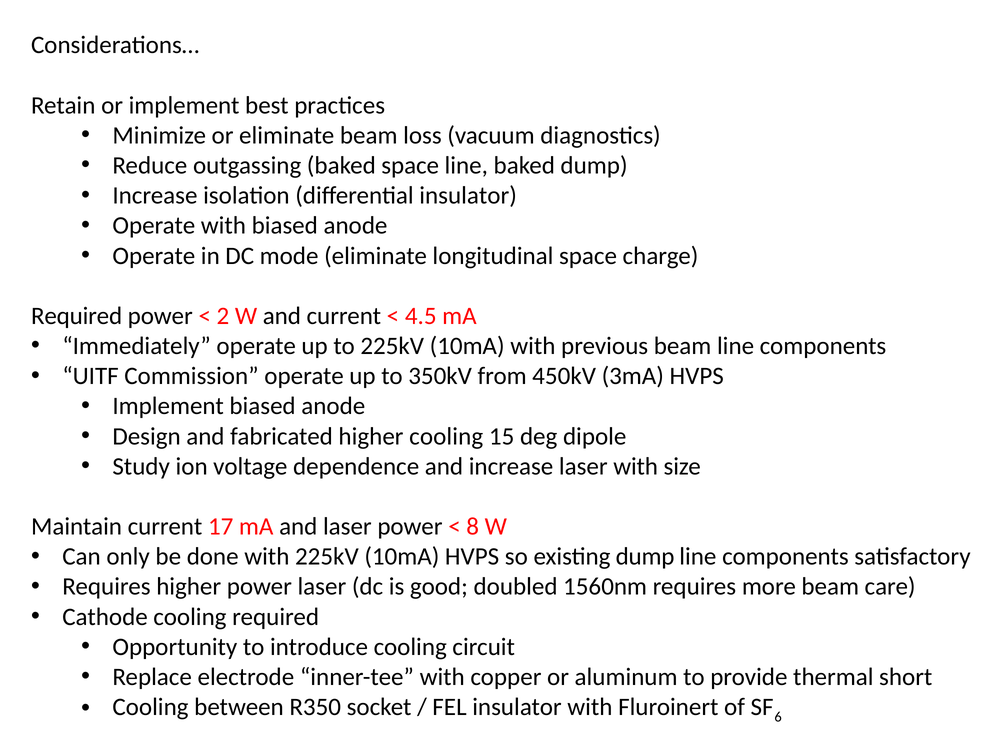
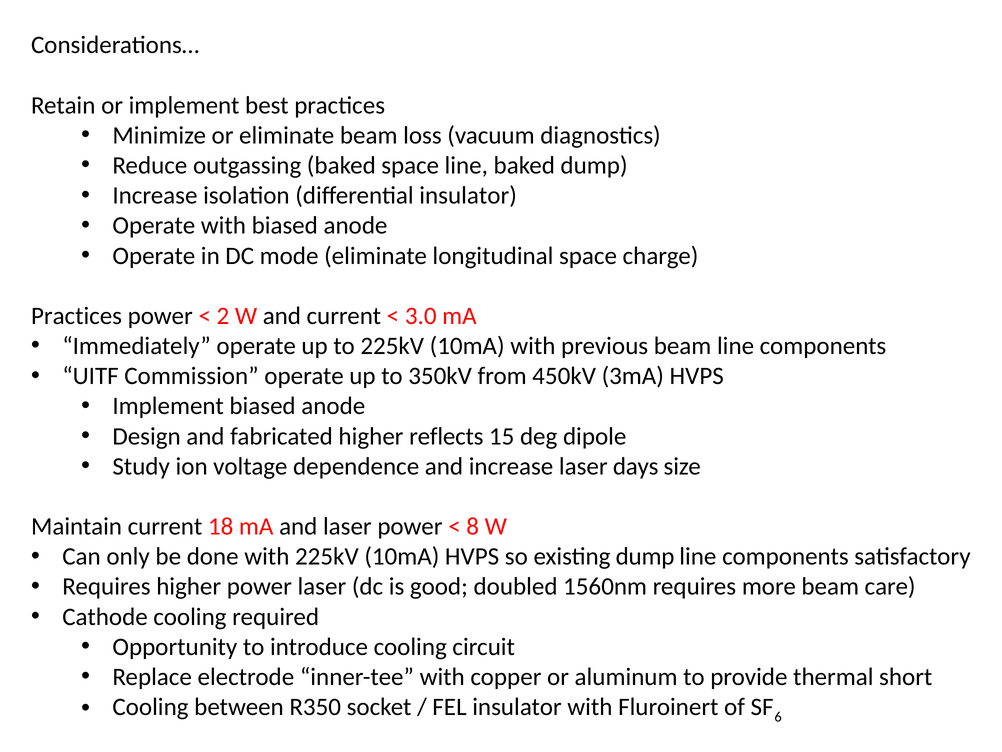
Required: Required -> Practices (77, 316)
4.5: 4.5 -> 3.0 (421, 316)
higher cooling: cooling -> reflects (446, 436)
laser with: with -> days (636, 466)
17: 17 -> 18 (221, 526)
